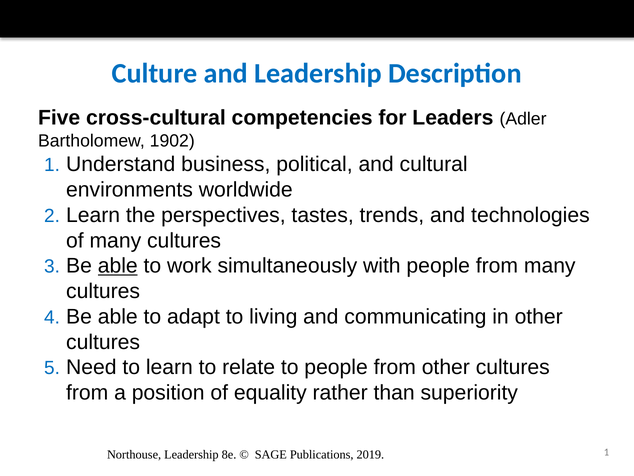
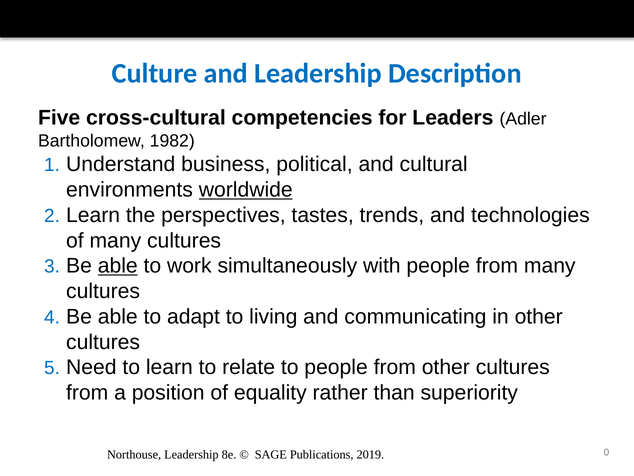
1902: 1902 -> 1982 (172, 141)
worldwide underline: none -> present (246, 190)
2019 1: 1 -> 0 (607, 452)
